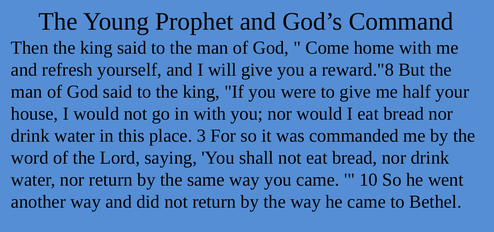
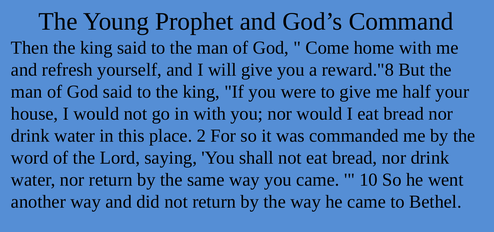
3: 3 -> 2 (201, 136)
